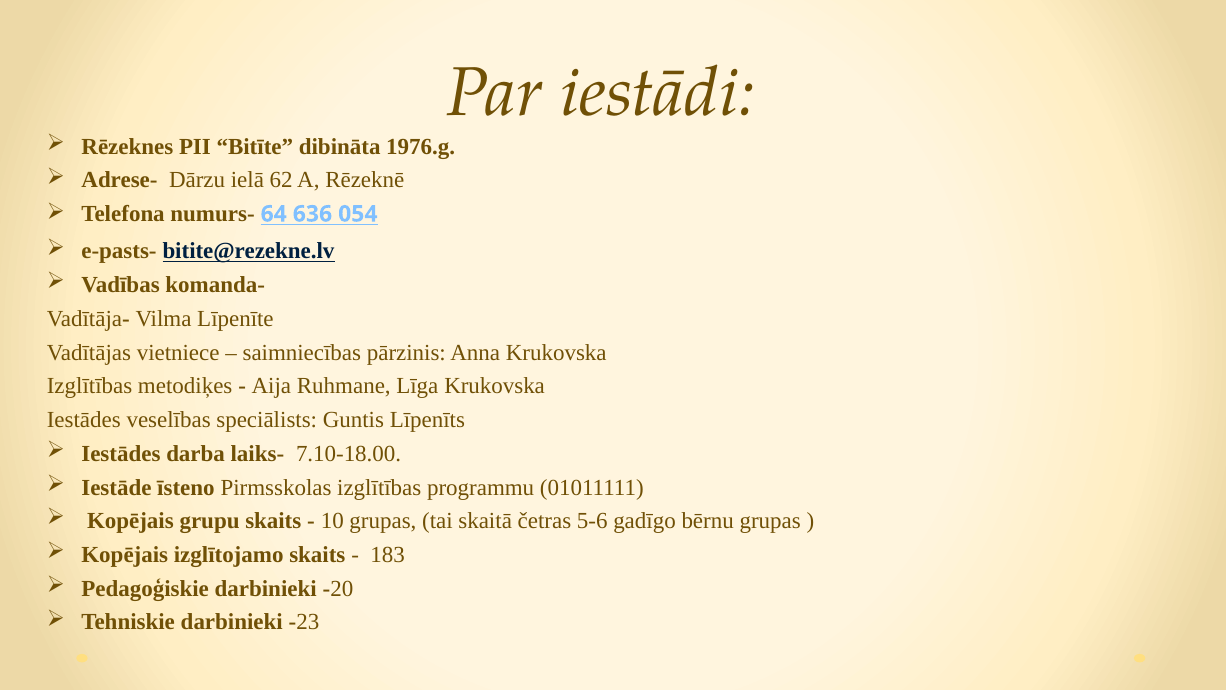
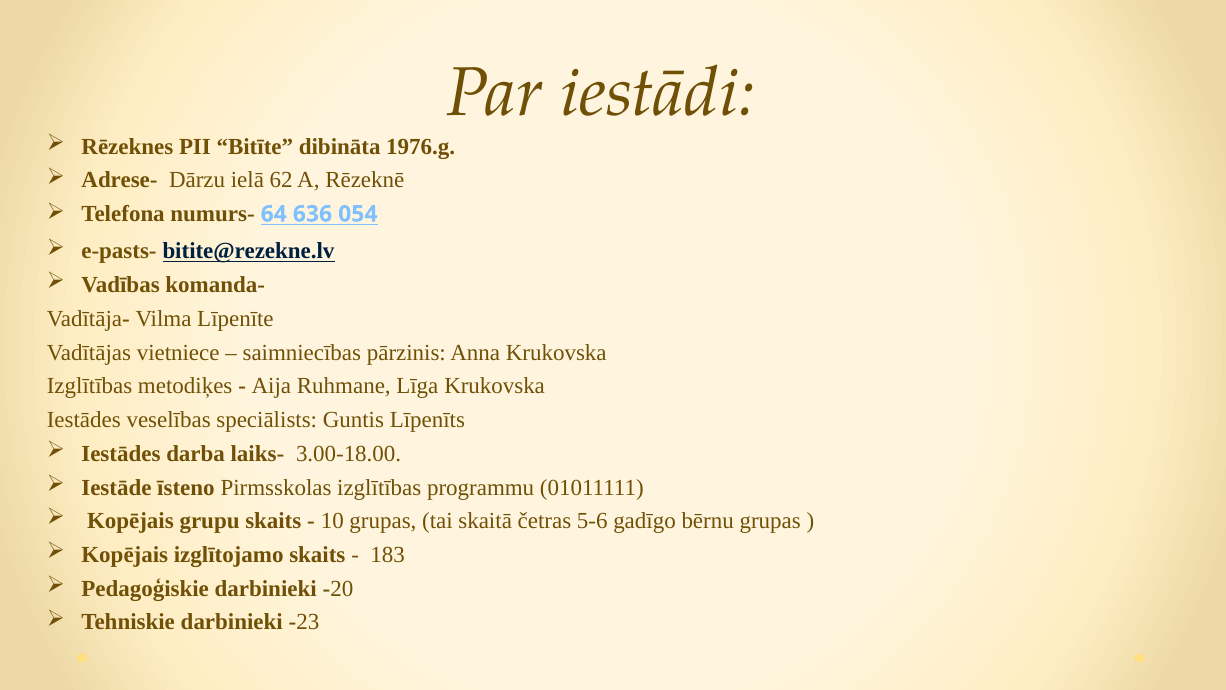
7.10-18.00: 7.10-18.00 -> 3.00-18.00 (349, 453)
